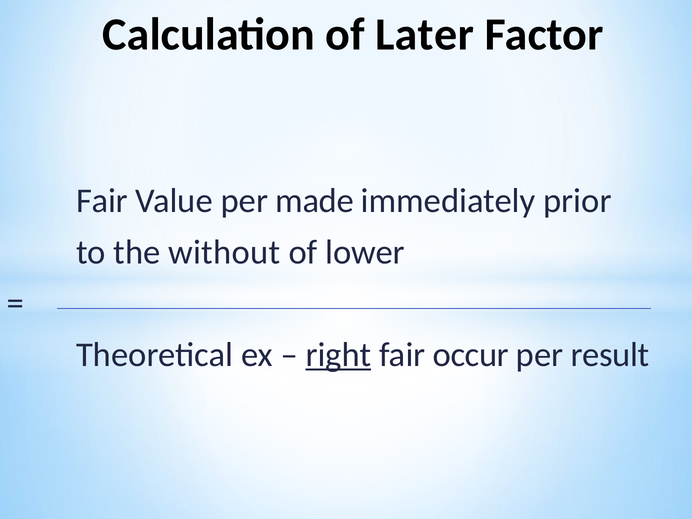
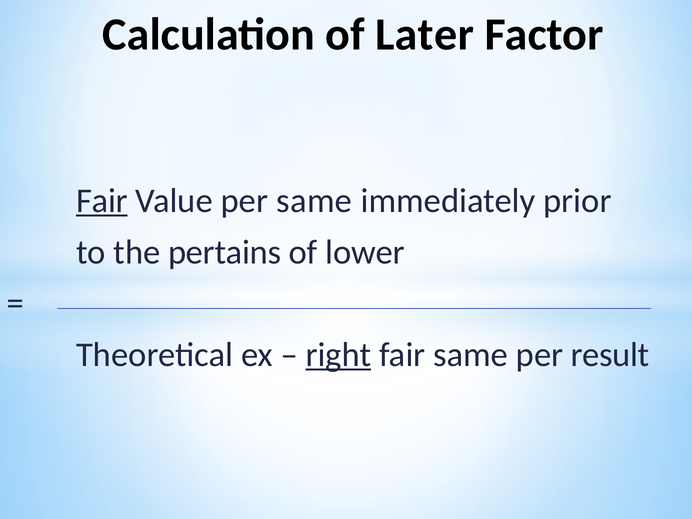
Fair underline: none -> present (102, 201)
per made: made -> same (314, 201)
without: without -> pertains (225, 252)
fair occur: occur -> same (471, 355)
